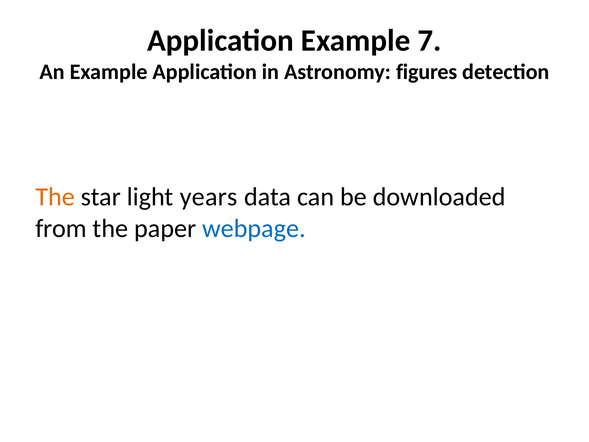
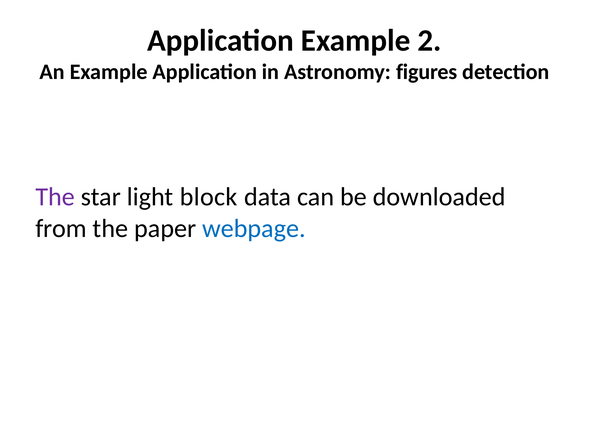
7: 7 -> 2 (430, 40)
The colour: orange -> purple (55, 197)
years: years -> block (209, 197)
